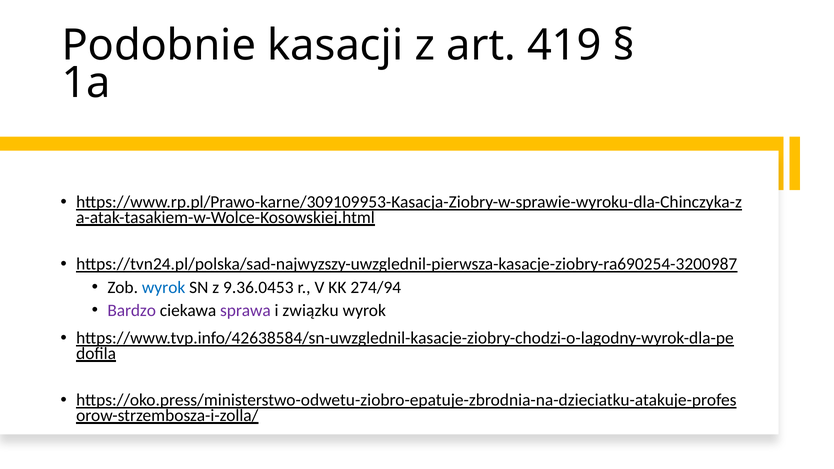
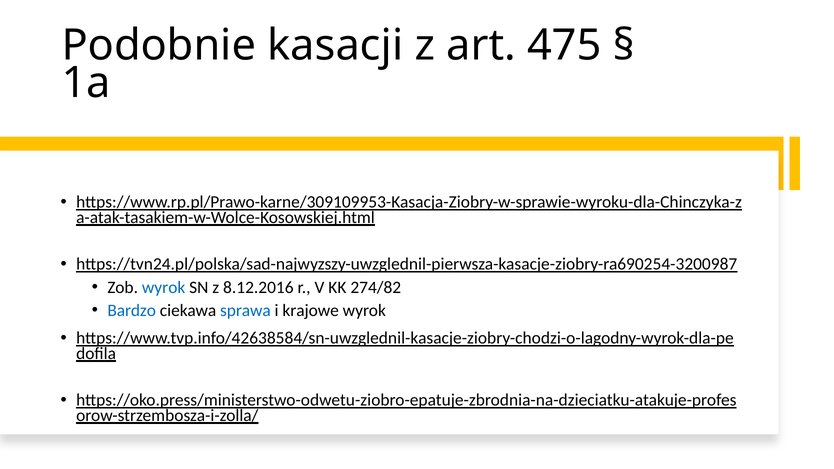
419: 419 -> 475 (564, 45)
9.36.0453: 9.36.0453 -> 8.12.2016 (258, 287)
274/94: 274/94 -> 274/82 (376, 287)
Bardzo colour: purple -> blue (132, 311)
sprawa colour: purple -> blue (245, 311)
związku: związku -> krajowe (311, 311)
